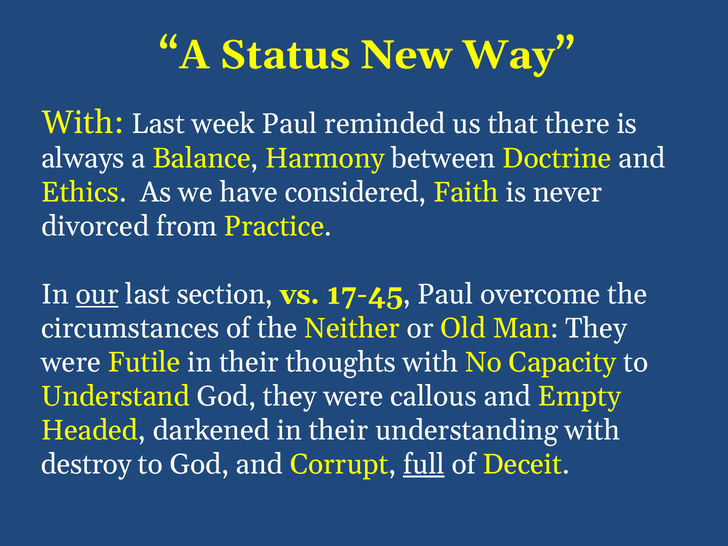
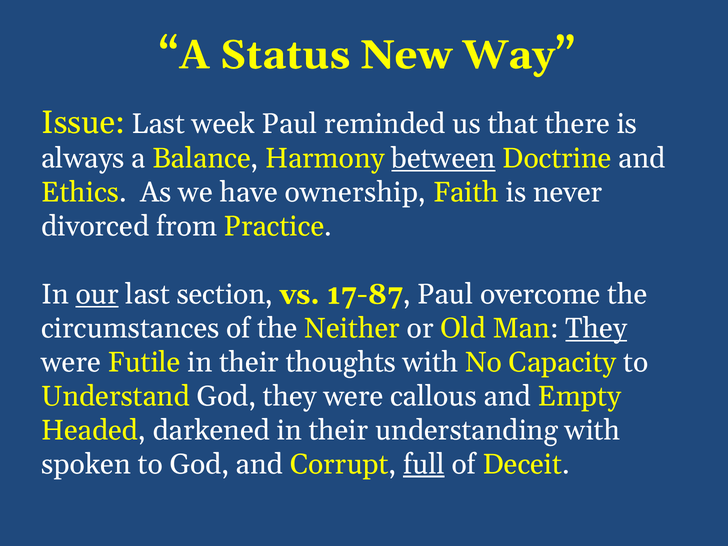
With: With -> Issue (83, 122)
between underline: none -> present (444, 158)
considered: considered -> ownership (355, 192)
17-45: 17-45 -> 17-87 (365, 294)
They underline: none -> present (596, 328)
destroy: destroy -> spoken (86, 464)
